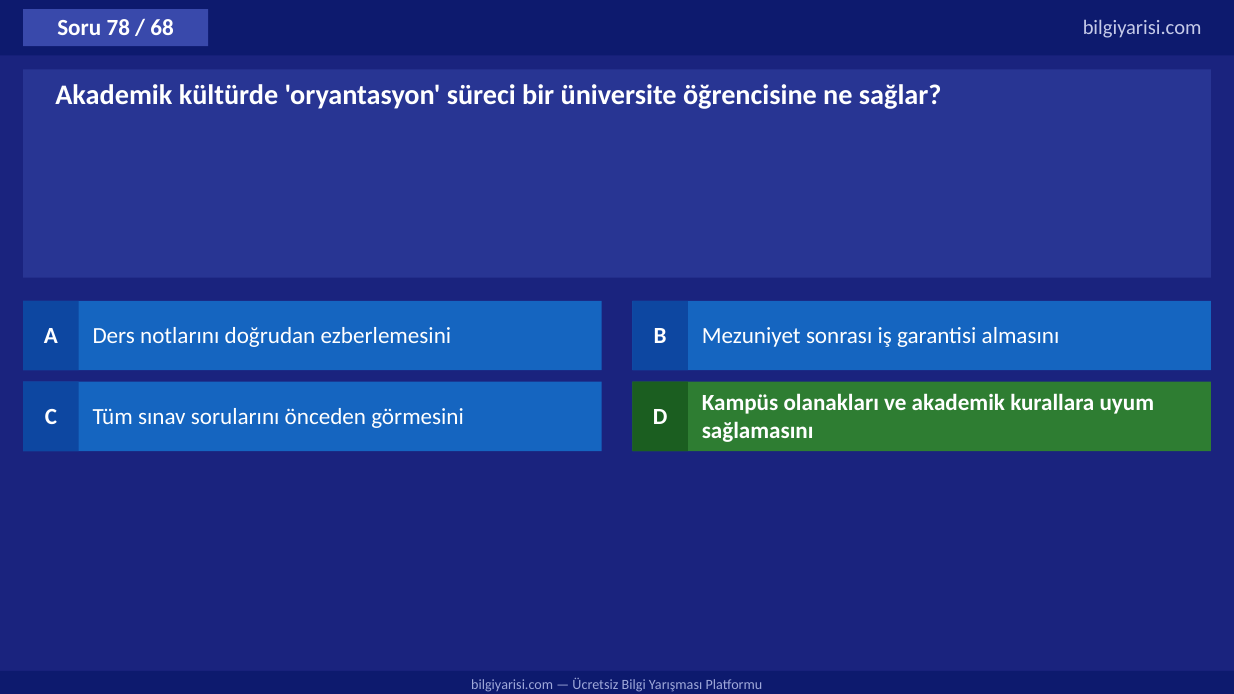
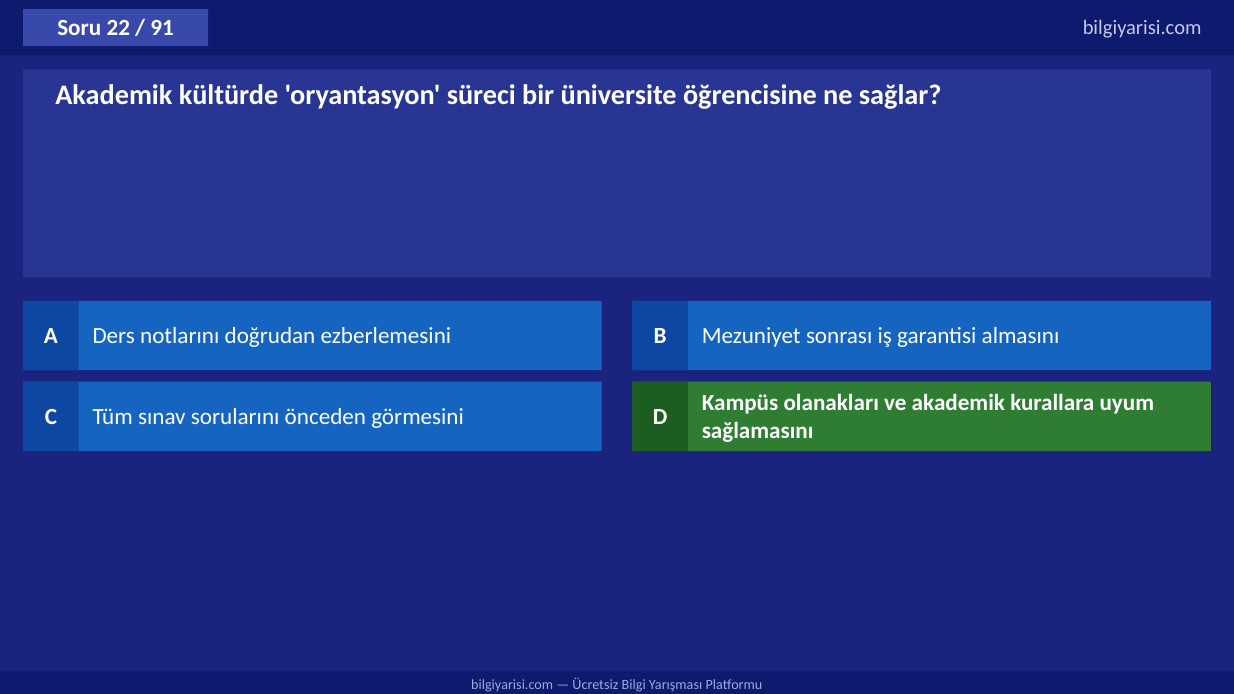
78: 78 -> 22 (118, 28)
68: 68 -> 91 (162, 28)
